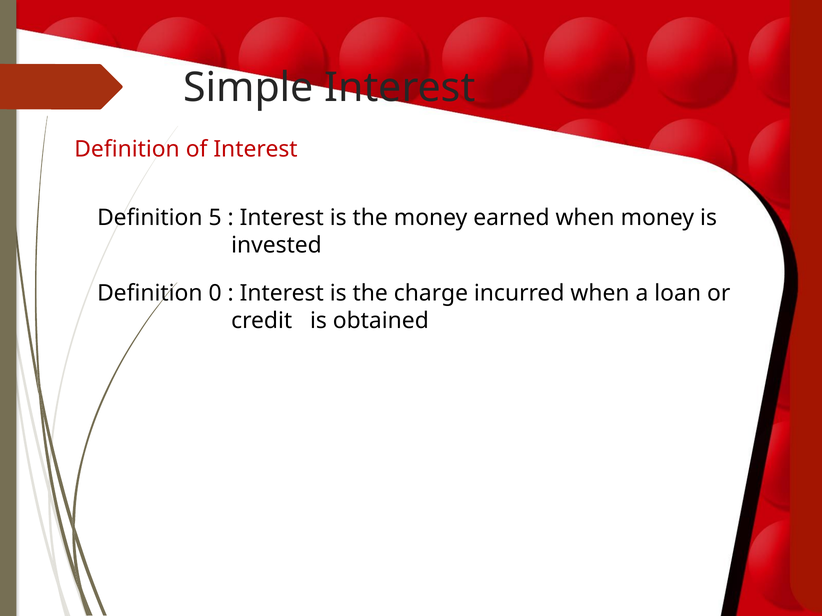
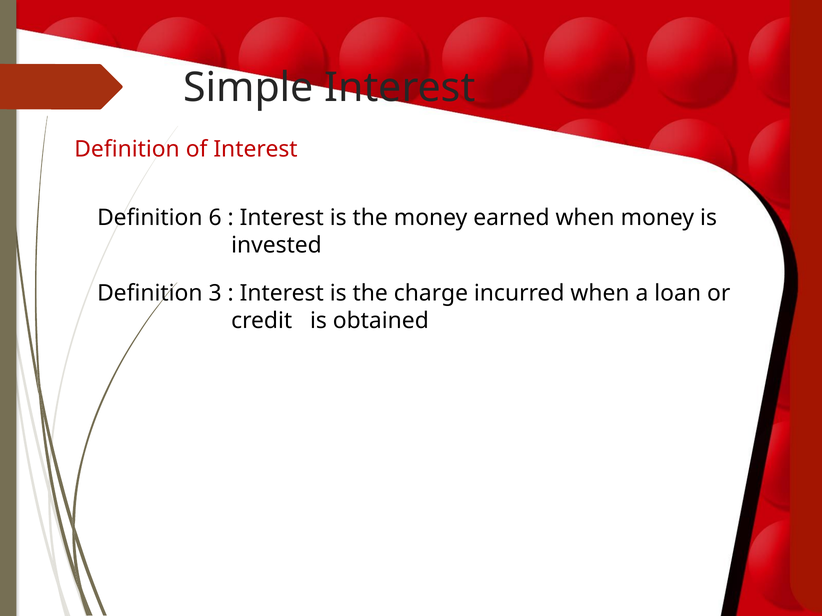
5: 5 -> 6 (215, 218)
0: 0 -> 3 (215, 293)
